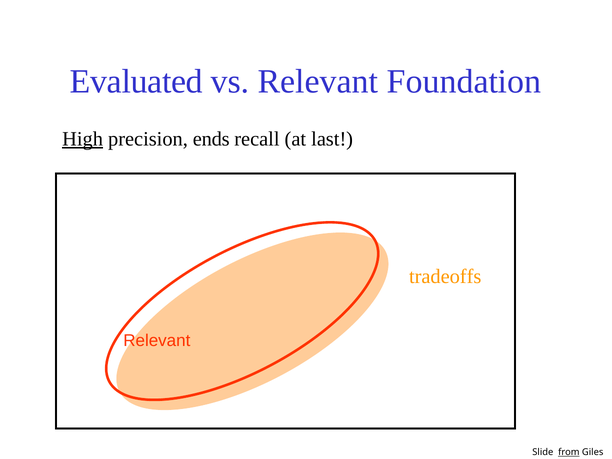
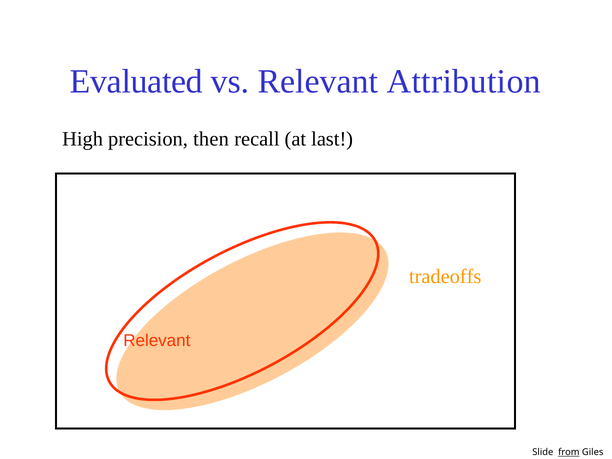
Foundation: Foundation -> Attribution (464, 81)
High underline: present -> none (83, 139)
ends: ends -> then (211, 139)
